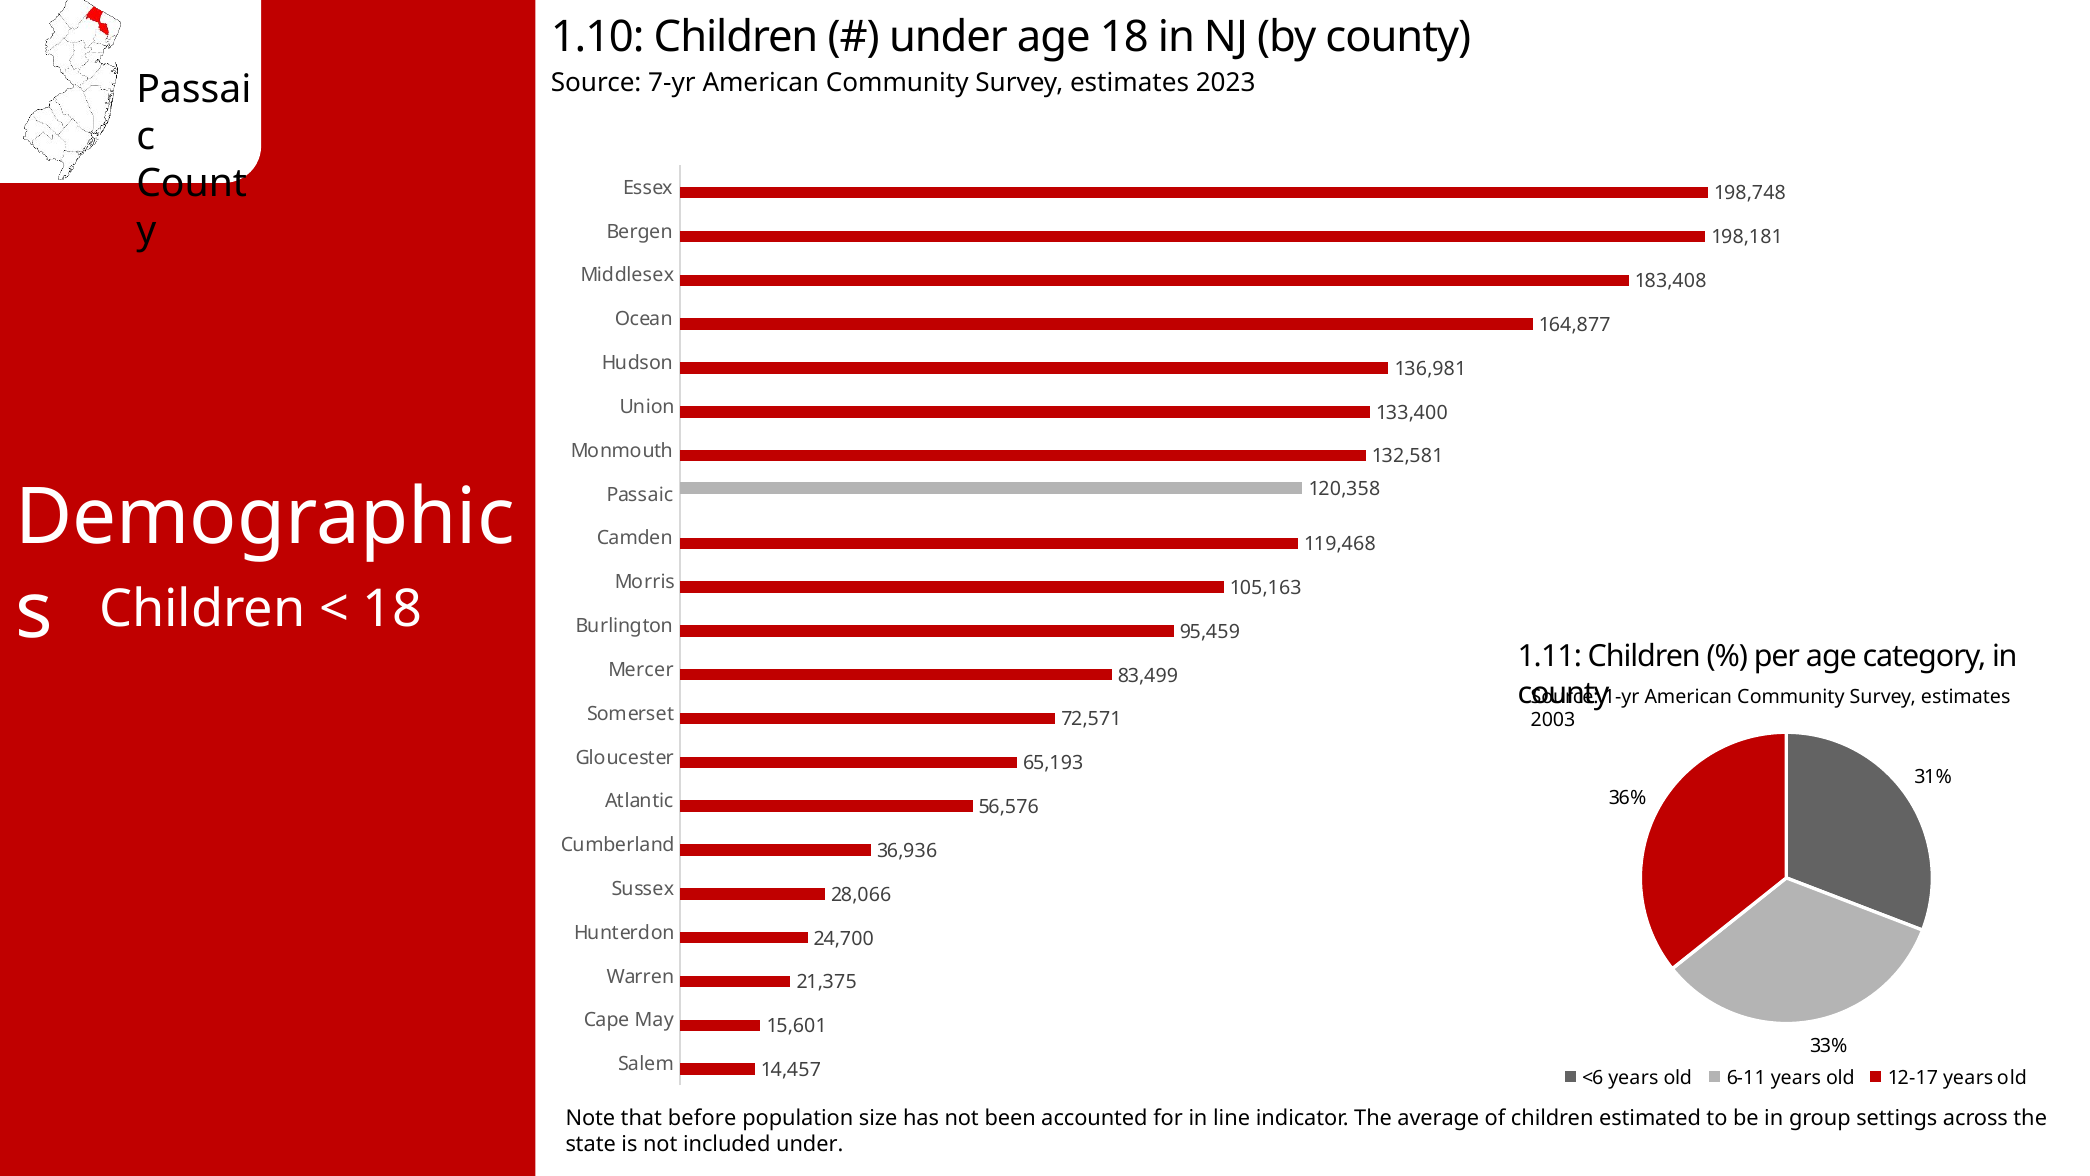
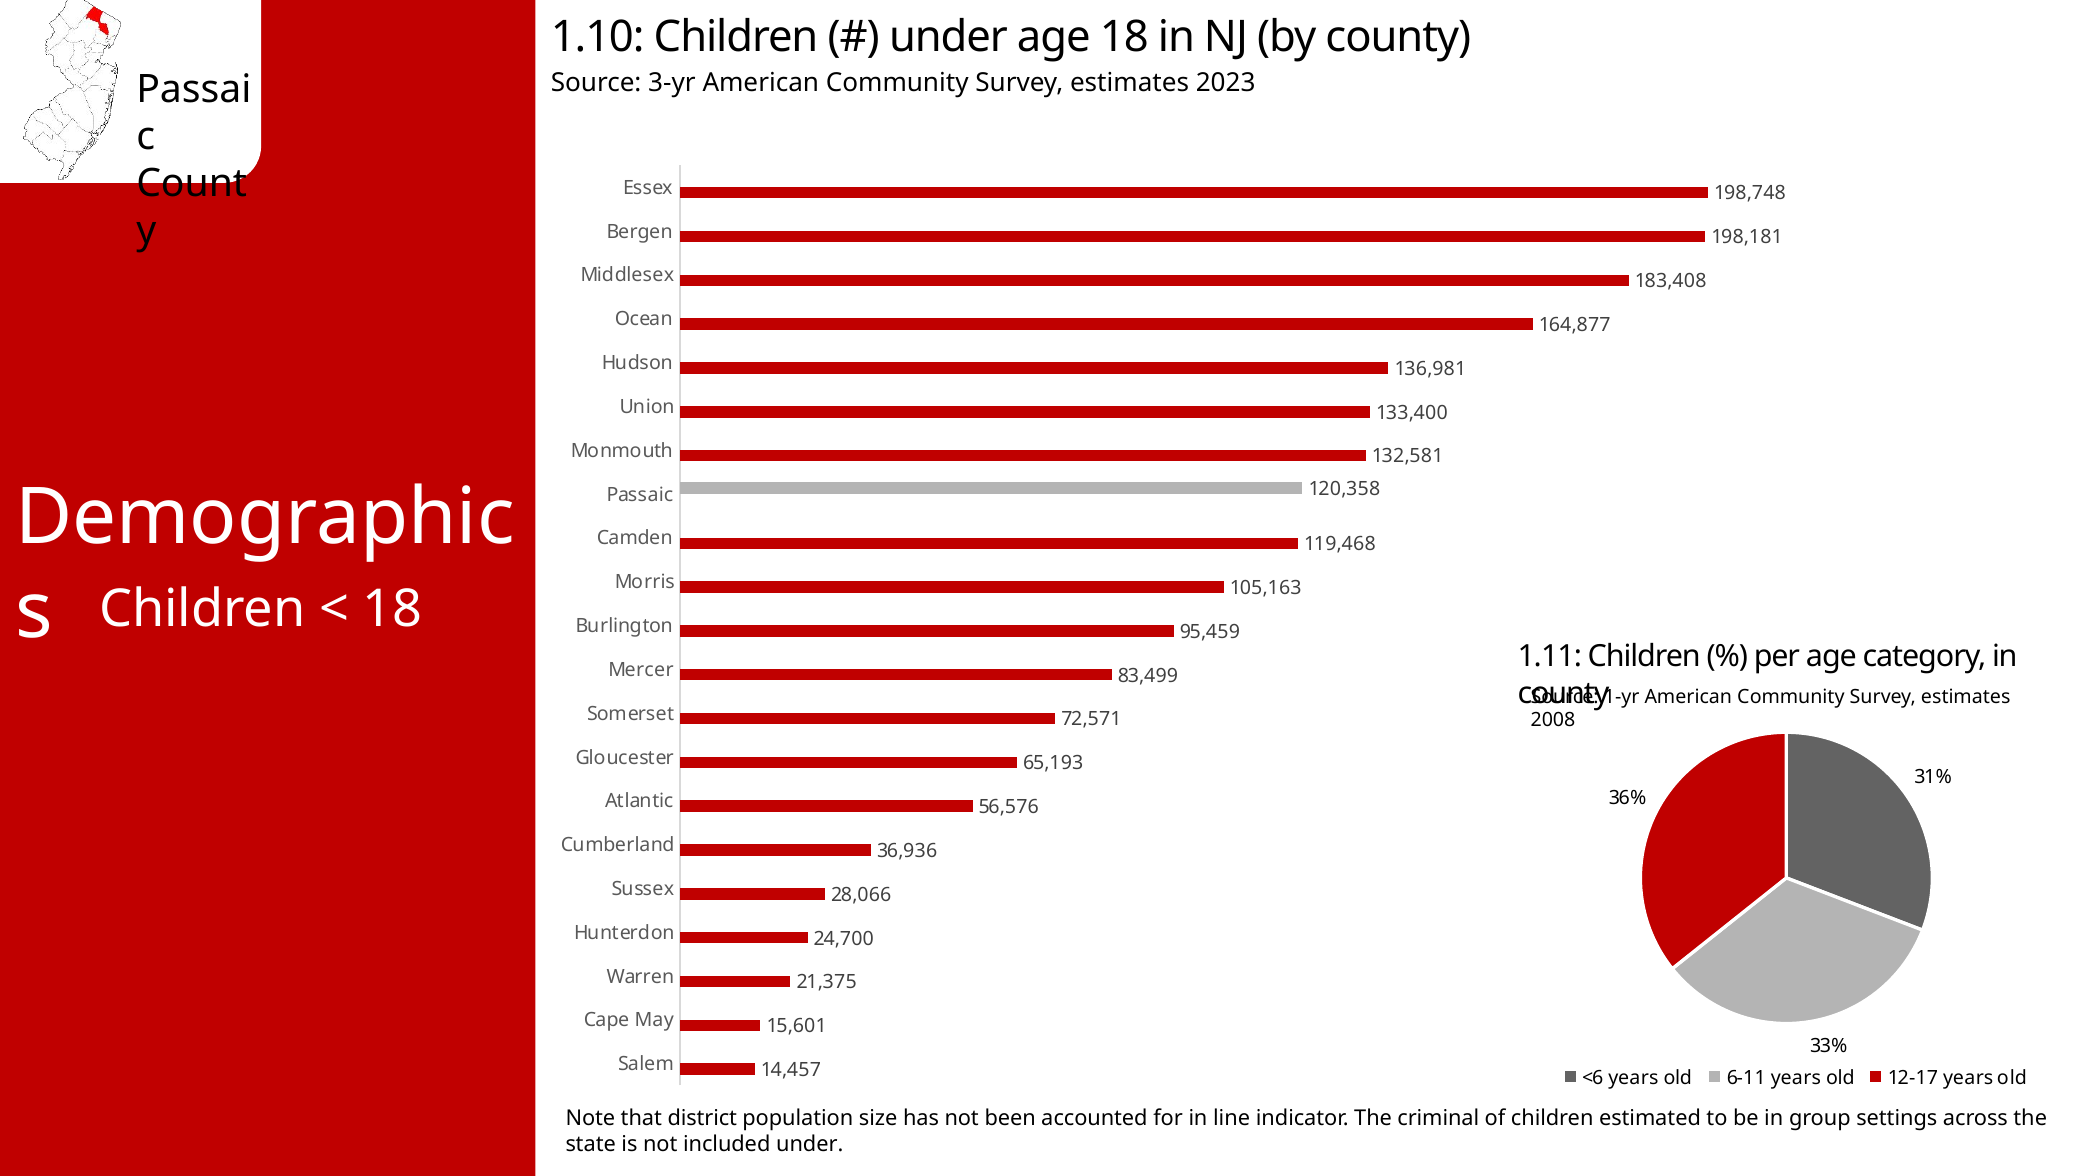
7-yr: 7-yr -> 3-yr (672, 82)
2003: 2003 -> 2008 (1553, 720)
before: before -> district (702, 1118)
average: average -> criminal (1438, 1118)
